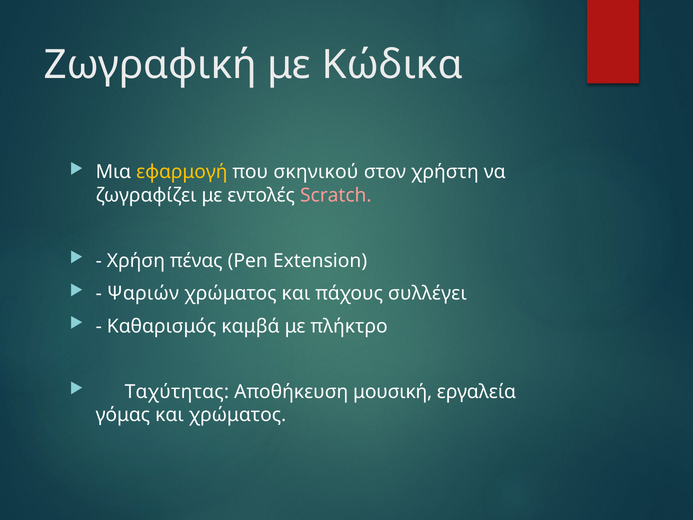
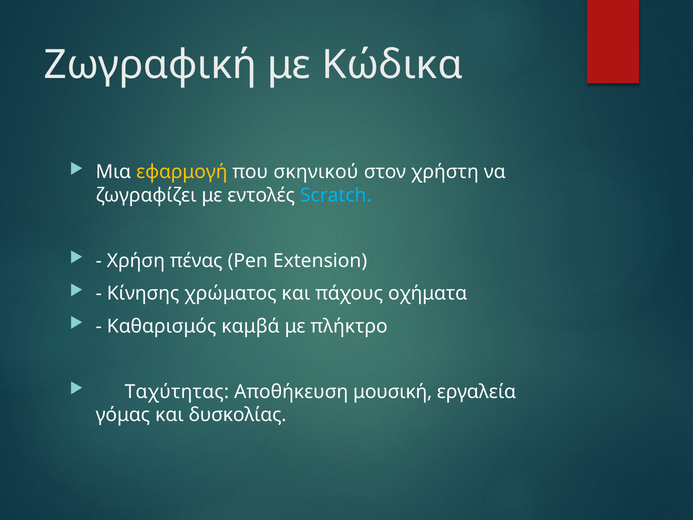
Scratch colour: pink -> light blue (336, 195)
Ψαριών: Ψαριών -> Κίνησης (143, 293)
συλλέγει: συλλέγει -> οχήματα (428, 293)
και χρώματος: χρώματος -> δυσκολίας (238, 415)
